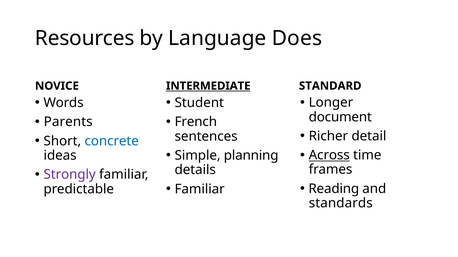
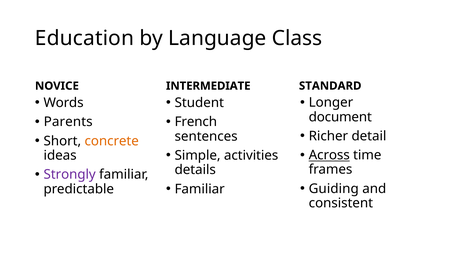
Resources: Resources -> Education (85, 38)
Does: Does -> Class (297, 38)
INTERMEDIATE underline: present -> none (208, 86)
concrete colour: blue -> orange (112, 141)
planning: planning -> activities (251, 156)
Reading: Reading -> Guiding (334, 189)
standards: standards -> consistent (341, 204)
